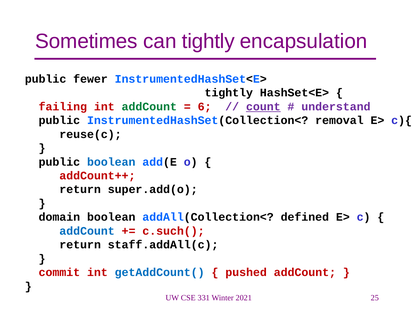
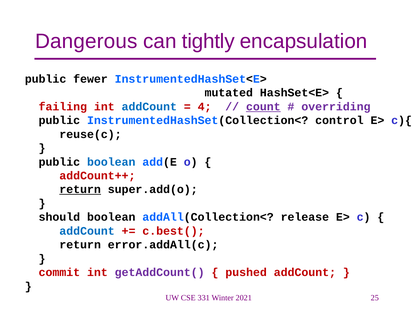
Sometimes: Sometimes -> Dangerous (86, 41)
tightly: tightly -> mutated (229, 93)
addCount colour: green -> blue (149, 106)
6: 6 -> 4 (205, 106)
understand: understand -> overriding (336, 106)
removal: removal -> control (339, 120)
return underline: none -> present (80, 189)
domain: domain -> should (59, 217)
defined: defined -> release (305, 217)
c.such(: c.such( -> c.best( (174, 231)
staff.addAll(c: staff.addAll(c -> error.addAll(c (163, 244)
getAddCount( colour: blue -> purple (160, 272)
